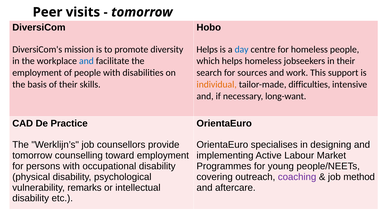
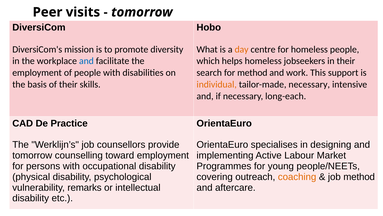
Helps: Helps -> What (207, 49)
day colour: blue -> orange (242, 49)
for sources: sources -> method (252, 73)
tailor-made difficulties: difficulties -> necessary (309, 84)
long-want: long-want -> long-each (286, 96)
coaching colour: purple -> orange (297, 176)
